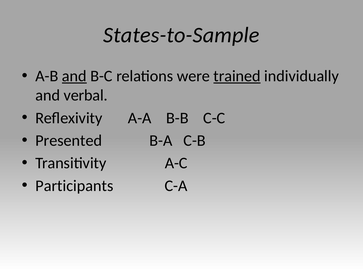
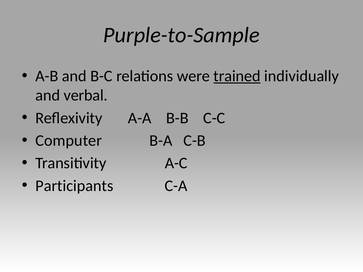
States-to-Sample: States-to-Sample -> Purple-to-Sample (181, 35)
and underline: present -> none (74, 76)
Presented: Presented -> Computer (69, 141)
